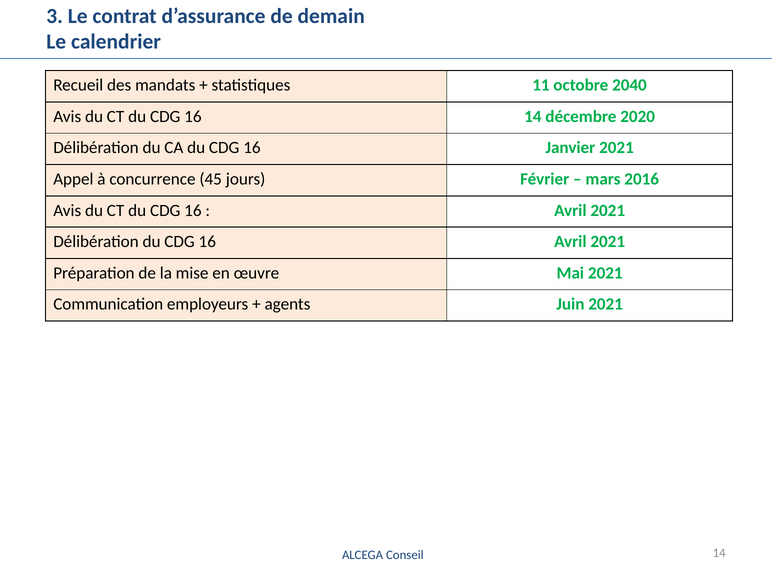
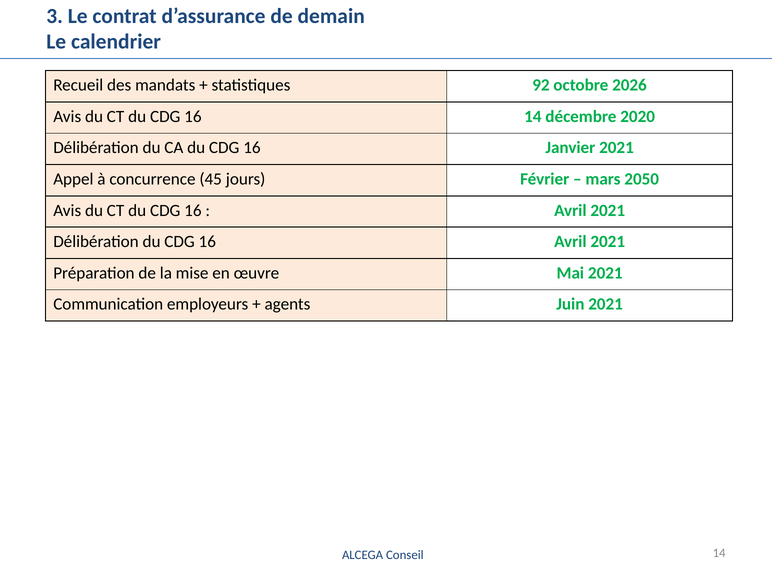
11: 11 -> 92 (541, 85)
2040: 2040 -> 2026 (629, 85)
2016: 2016 -> 2050 (642, 179)
